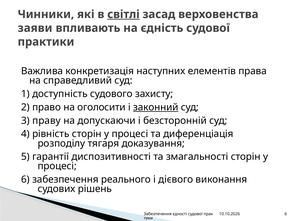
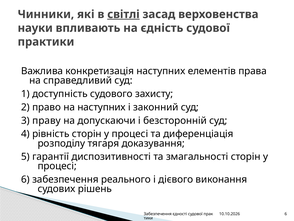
заяви: заяви -> науки (35, 28)
на оголосити: оголосити -> наступних (102, 107)
законний underline: present -> none (156, 107)
